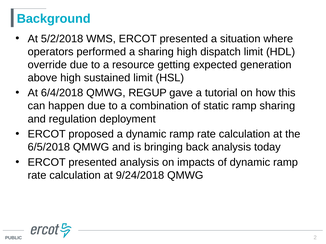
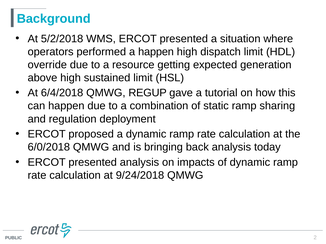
a sharing: sharing -> happen (156, 52)
6/5/2018: 6/5/2018 -> 6/0/2018 (49, 147)
